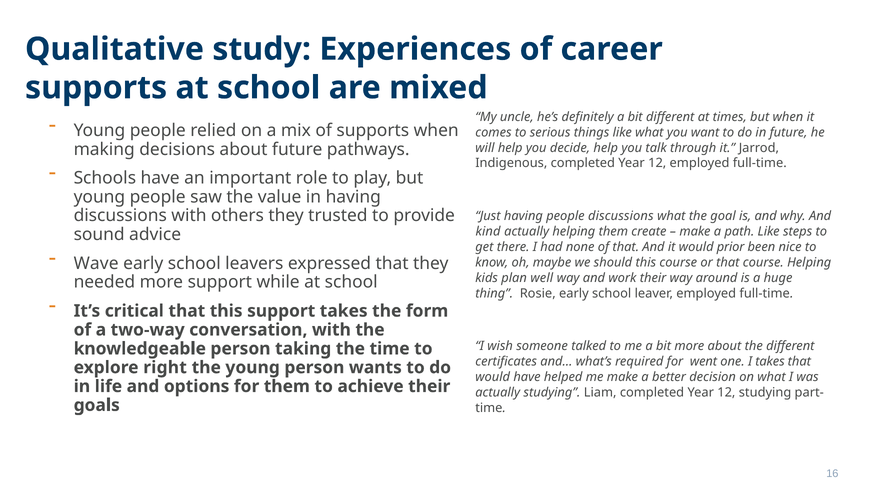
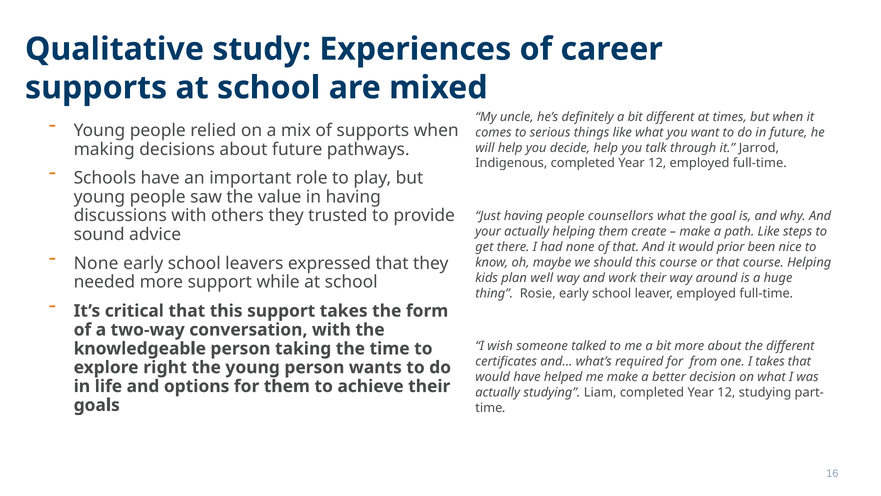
people discussions: discussions -> counsellors (621, 216)
kind: kind -> your (488, 231)
Wave: Wave -> None (96, 263)
went: went -> from (704, 361)
